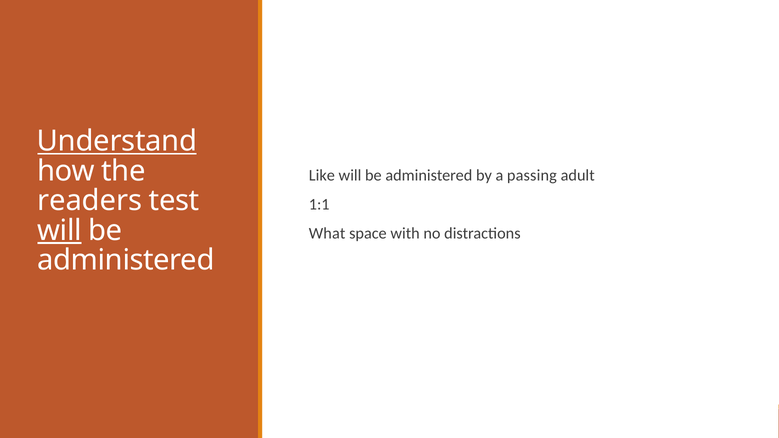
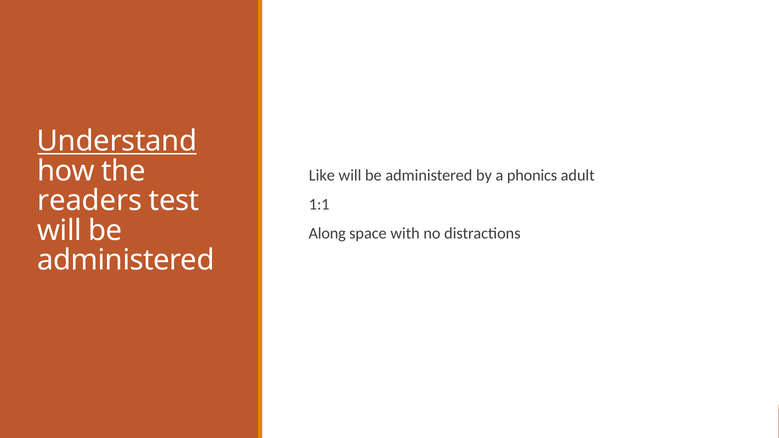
passing: passing -> phonics (532, 176)
will underline: present -> none (60, 231)
What: What -> Along (327, 233)
